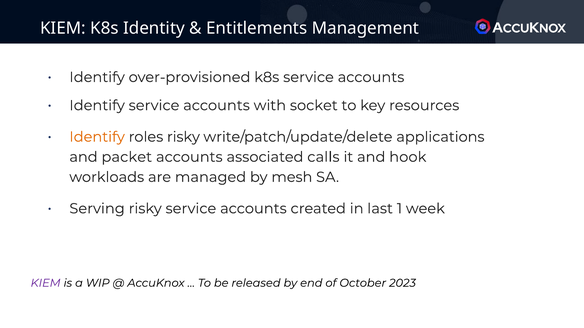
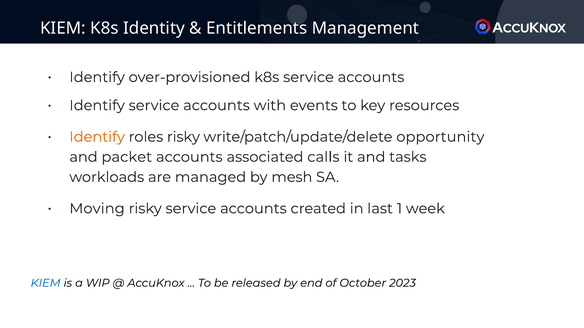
socket: socket -> events (314, 106)
applications: applications -> opportunity (440, 137)
hook: hook -> tasks (408, 157)
Serving: Serving -> Moving (97, 209)
KIEM colour: purple -> blue (46, 283)
